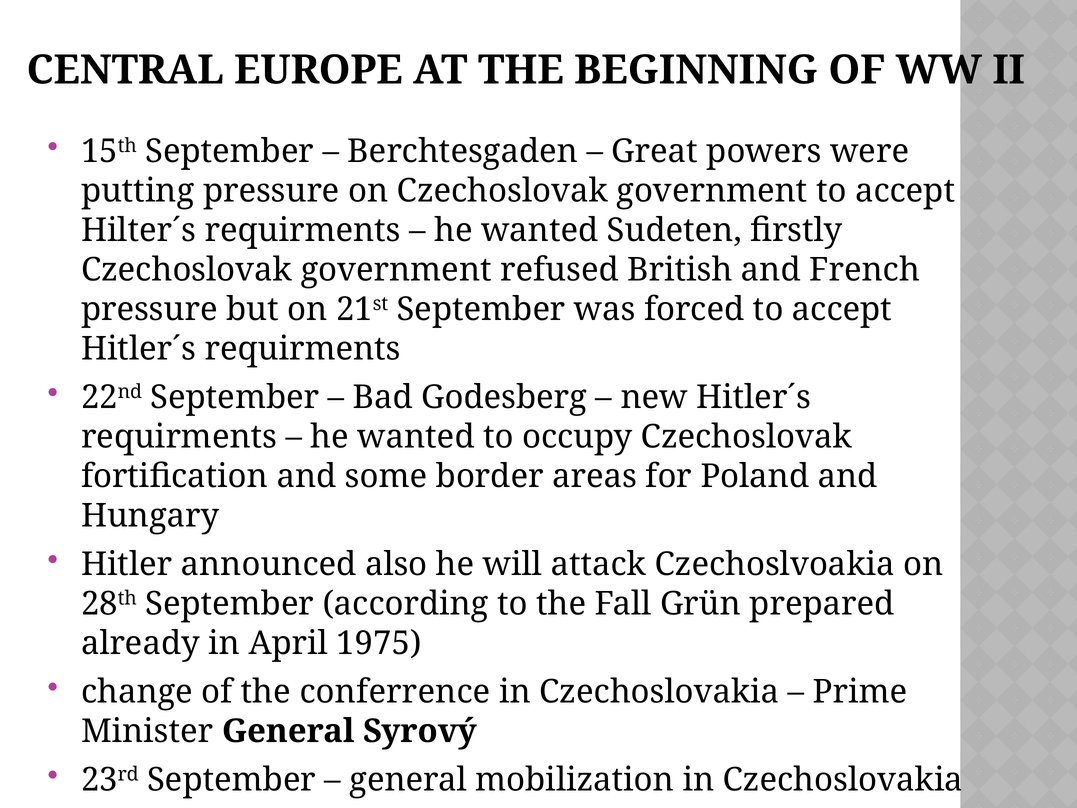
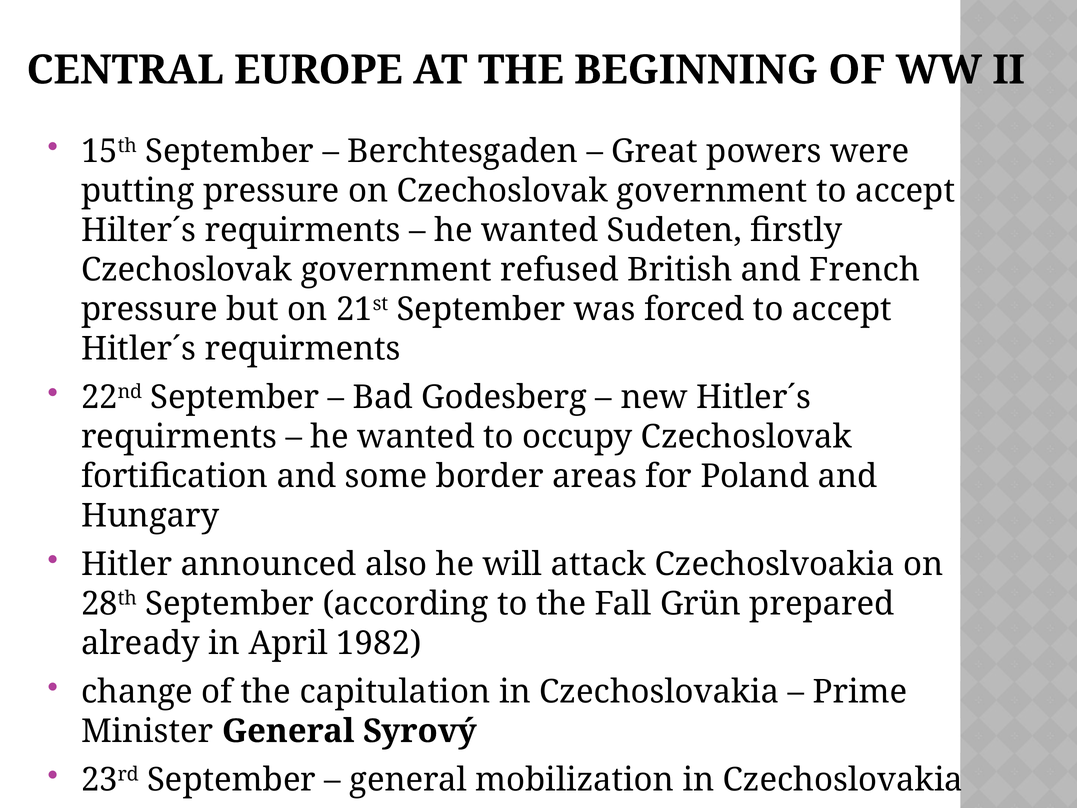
1975: 1975 -> 1982 (379, 643)
conferrence: conferrence -> capitulation (395, 691)
